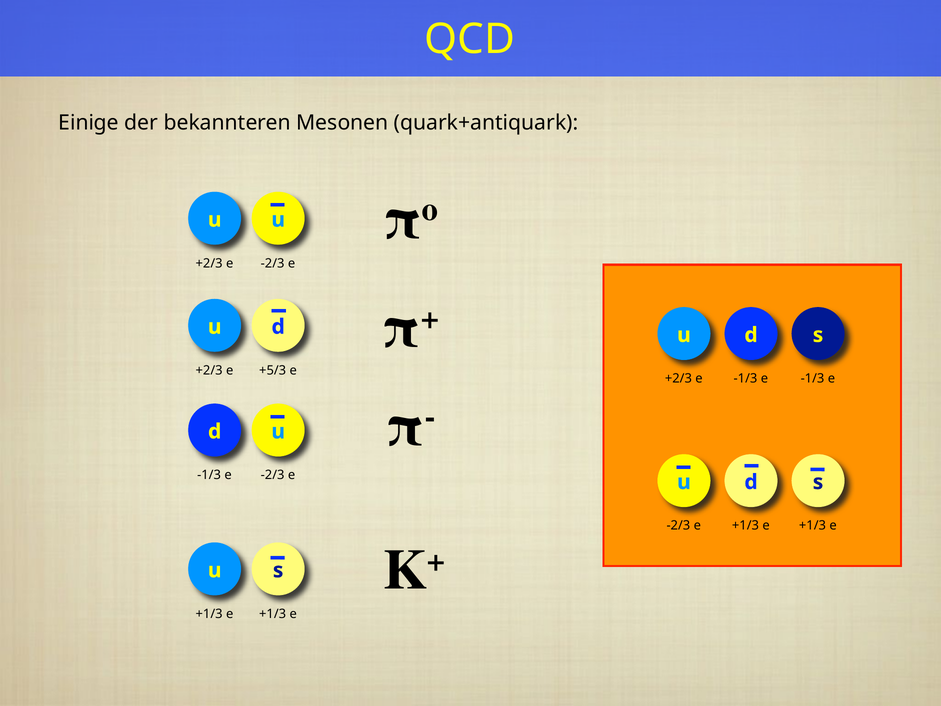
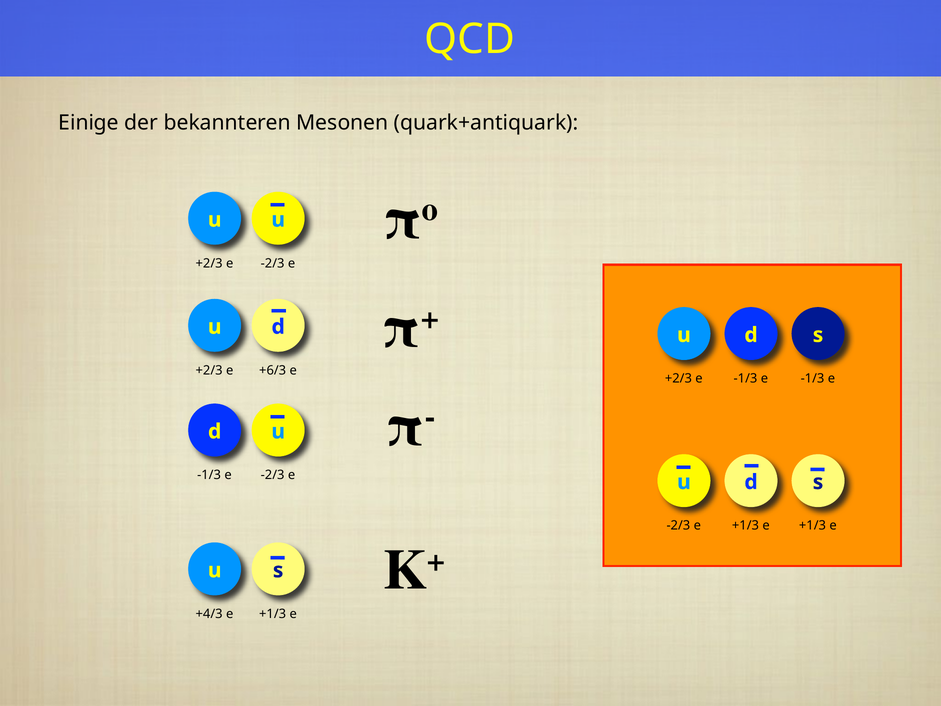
+5/3: +5/3 -> +6/3 (273, 370)
+1/3: +1/3 -> +4/3 (209, 614)
